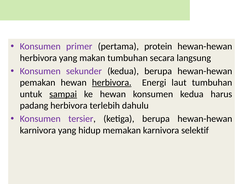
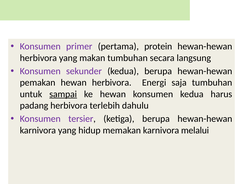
herbivora underline: present -> none (112, 83)
laut: laut -> saja (179, 83)
selektif: selektif -> melalui (195, 130)
